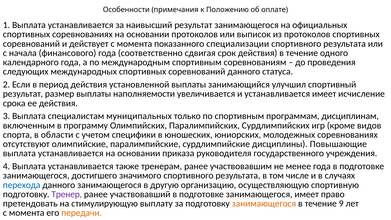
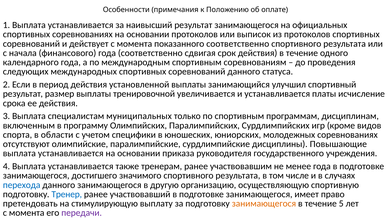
показанного специализации: специализации -> соответственно (238, 44)
наполняемости: наполняемости -> тренировочной (144, 94)
устанавливается имеет: имеет -> платы (324, 94)
Тренер colour: purple -> blue (67, 194)
9: 9 -> 5 (341, 204)
передачи colour: orange -> purple (82, 213)
